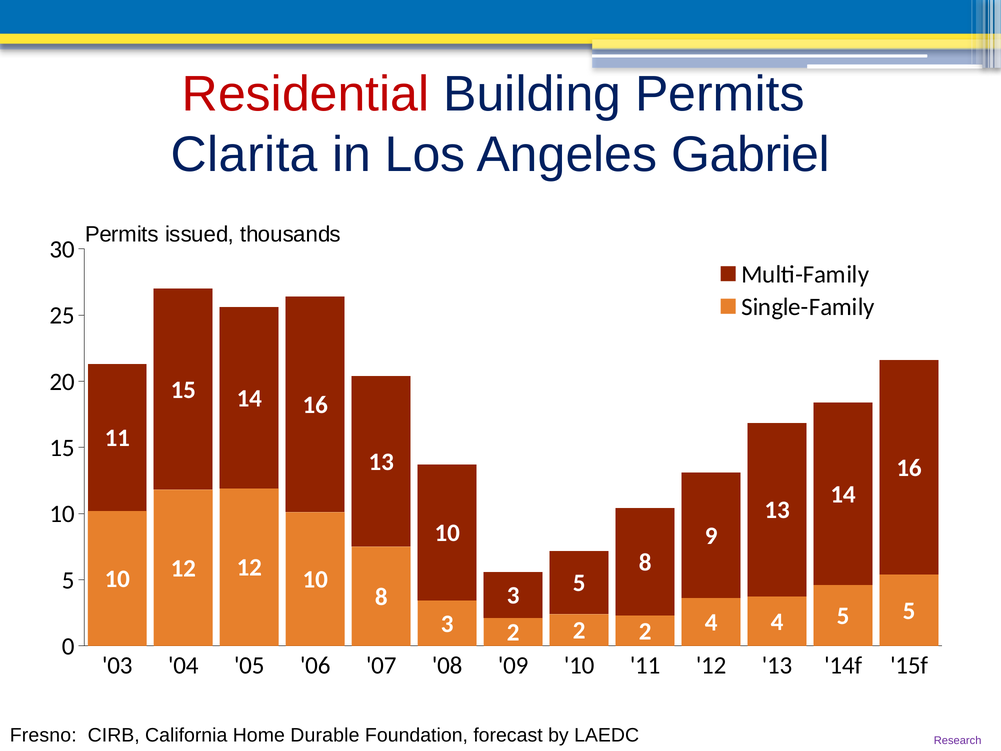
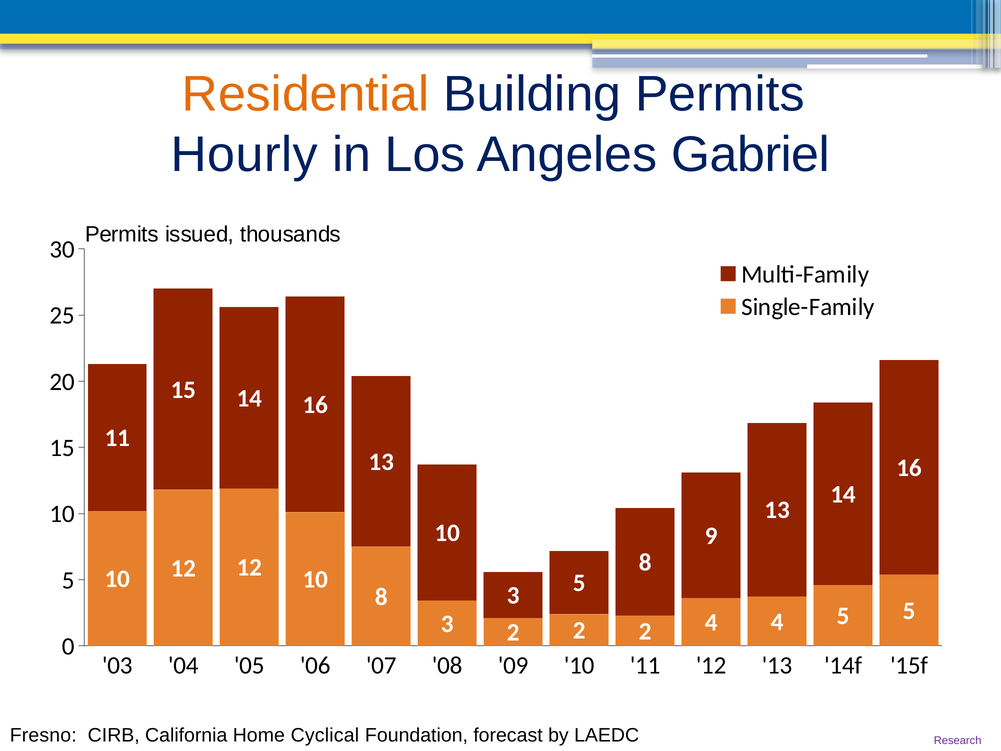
Residential colour: red -> orange (306, 94)
Clarita: Clarita -> Hourly (244, 154)
Durable: Durable -> Cyclical (325, 735)
